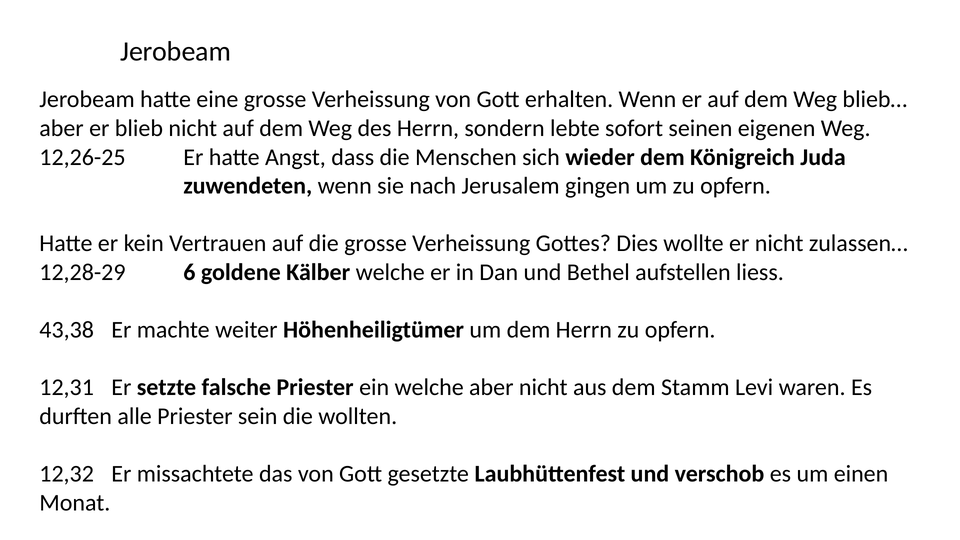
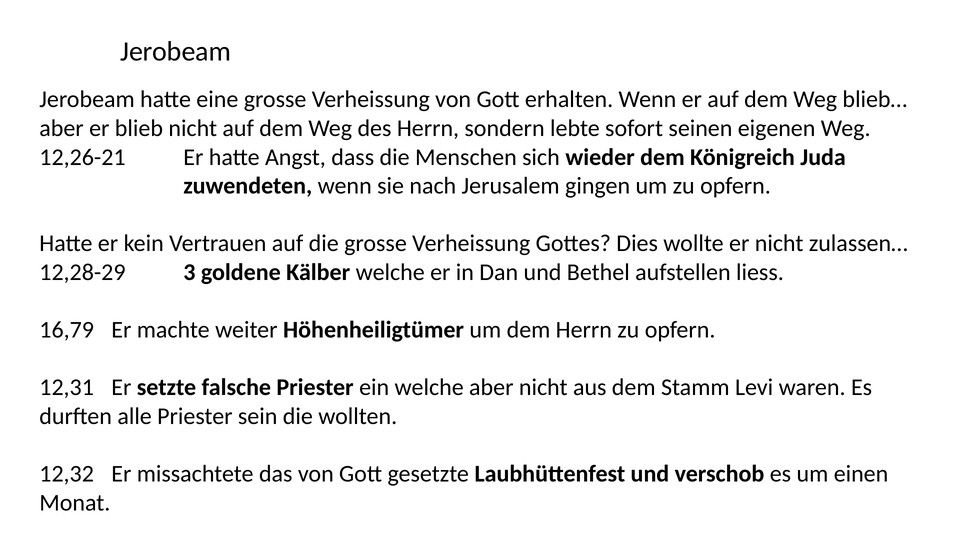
12,26-25: 12,26-25 -> 12,26-21 (82, 157)
6: 6 -> 3 (189, 272)
43,38: 43,38 -> 16,79 (67, 330)
